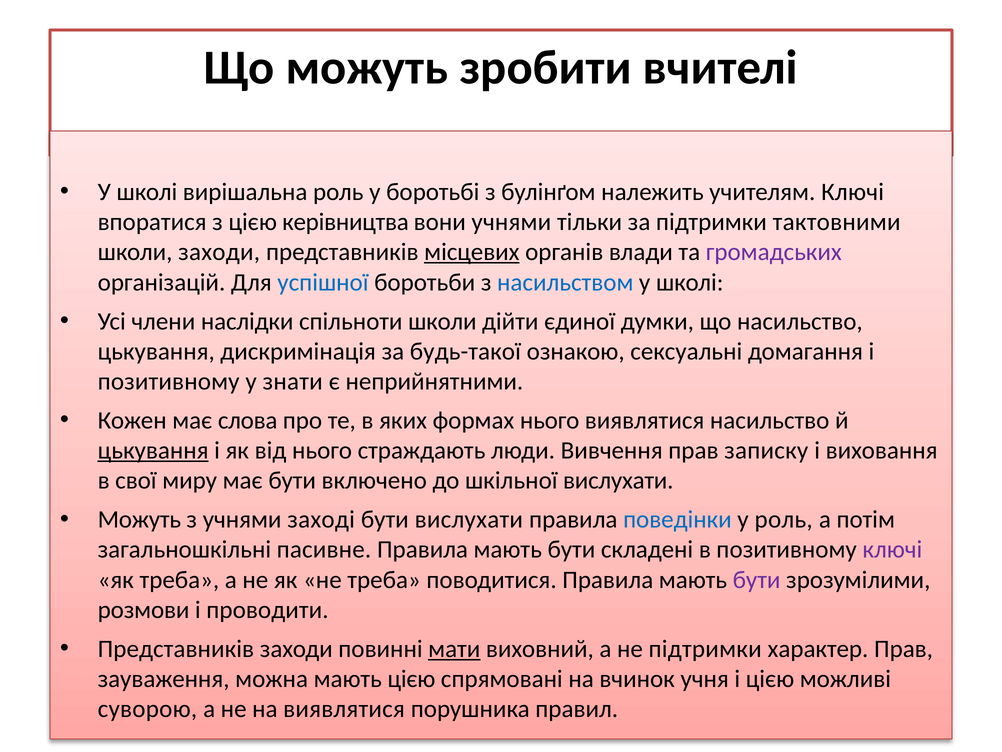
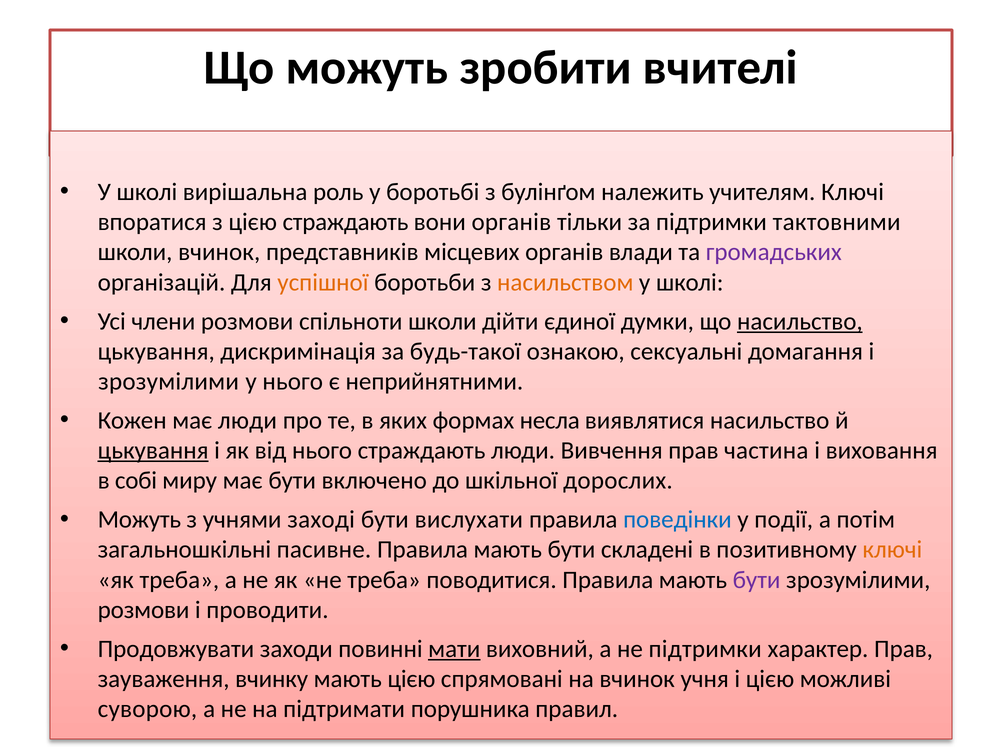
цією керівництва: керівництва -> страждають (345, 222)
вони учнями: учнями -> органів (511, 222)
школи заходи: заходи -> вчинок (219, 252)
місцевих underline: present -> none (472, 252)
успішної colour: blue -> orange (323, 282)
насильством colour: blue -> orange (565, 282)
члени наслідки: наслідки -> розмови (247, 321)
насильство underline: none -> present (800, 321)
позитивному: позитивному -> зрозумілими (169, 381)
у знати: знати -> нього (293, 381)
має слова: слова -> люди (247, 420)
формах нього: нього -> несла (550, 420)
записку: записку -> частина (766, 450)
свої: свої -> собі (136, 480)
шкільної вислухати: вислухати -> дорослих (618, 480)
у роль: роль -> події (784, 519)
ключі colour: purple -> orange (892, 549)
Представників: Представників -> Продовжувати (176, 648)
можна: можна -> вчинку (272, 678)
на виявлятися: виявлятися -> підтримати (344, 709)
